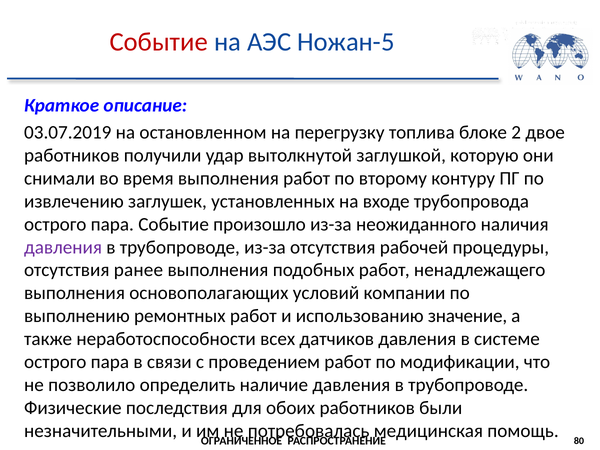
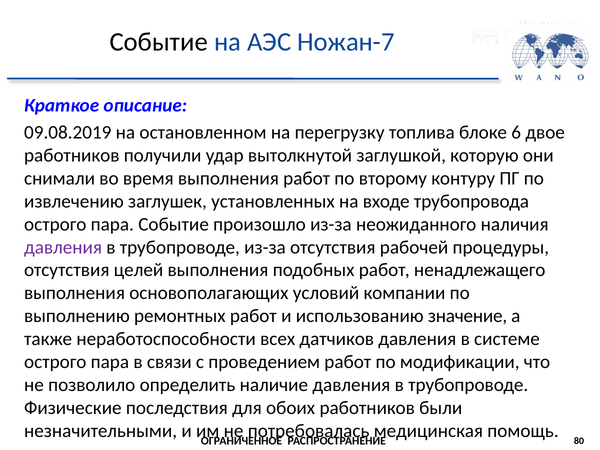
Событие colour: red -> black (159, 42)
Ножан-5: Ножан-5 -> Ножан-7 (346, 42)
03.07.2019: 03.07.2019 -> 09.08.2019 (68, 132)
2: 2 -> 6 (516, 132)
ранее: ранее -> целей (139, 270)
